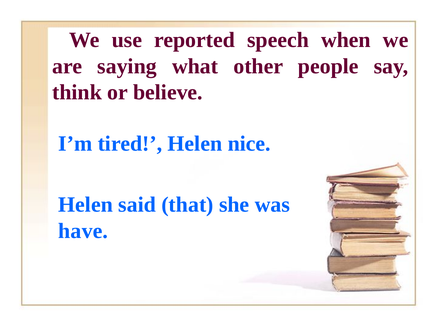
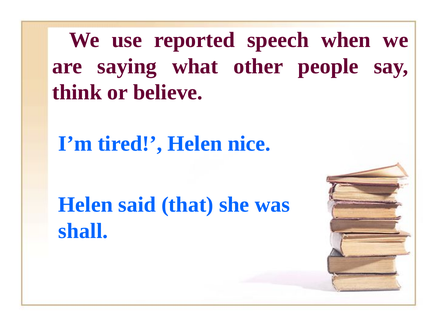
have: have -> shall (83, 231)
